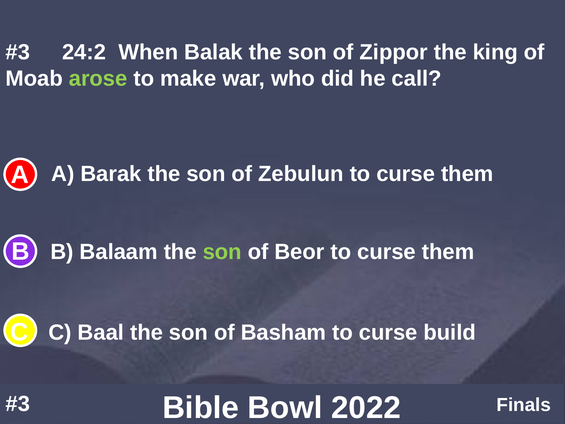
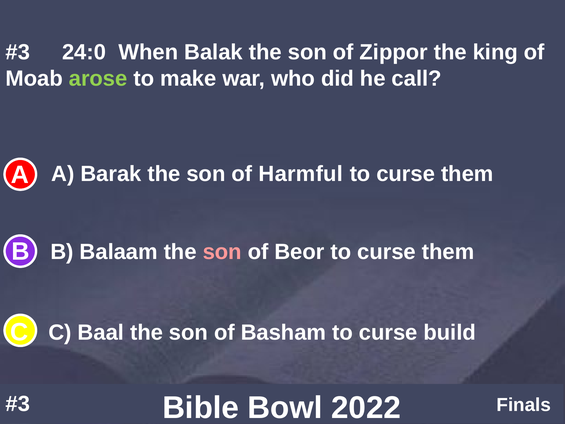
24:2: 24:2 -> 24:0 (84, 52)
Zebulun: Zebulun -> Harmful (301, 174)
son colour: light green -> pink (222, 252)
